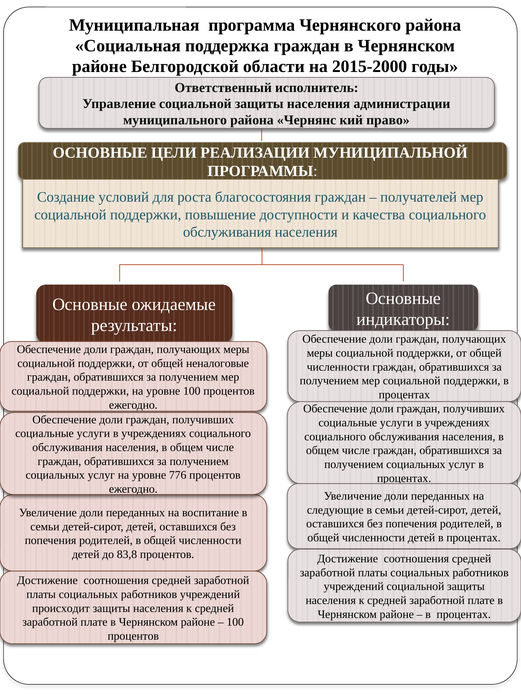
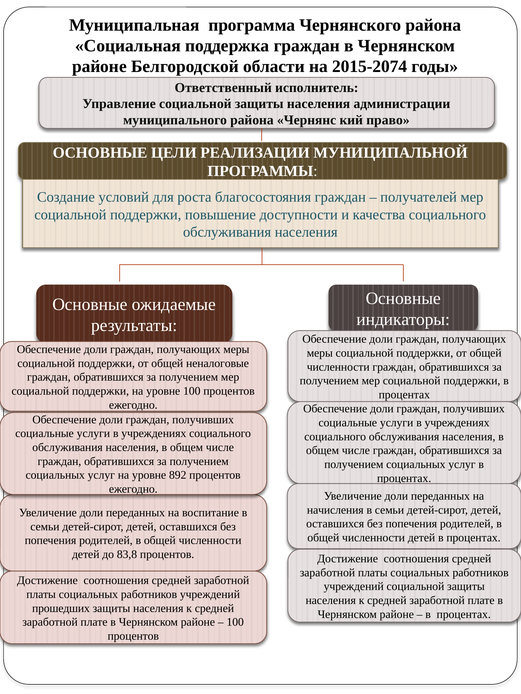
2015-2000: 2015-2000 -> 2015-2074 (370, 67)
776: 776 -> 892 (178, 476)
следующие: следующие -> начисления (335, 510)
происходит: происходит -> прошедших (61, 609)
